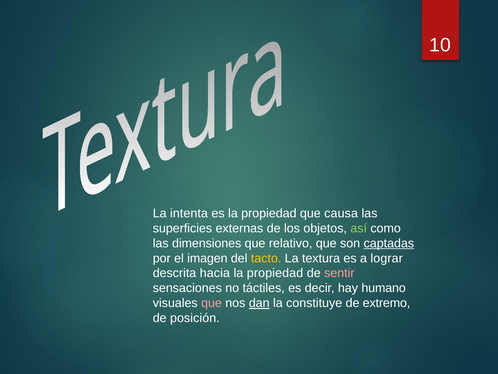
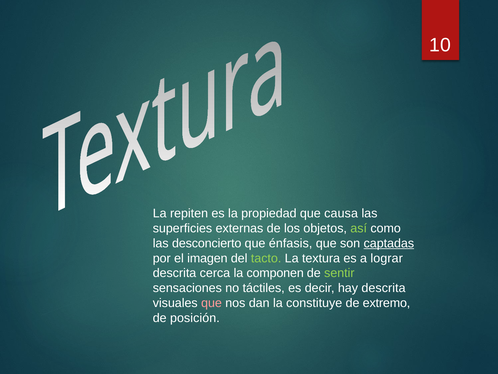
intenta: intenta -> repiten (189, 213)
dimensiones: dimensiones -> desconcierto (207, 243)
relativo: relativo -> énfasis (291, 243)
tacto colour: yellow -> light green (266, 258)
hacia: hacia -> cerca (215, 273)
propiedad: propiedad -> componen (275, 273)
sentir colour: pink -> light green (339, 273)
hay humano: humano -> descrita (384, 288)
dan underline: present -> none (259, 303)
